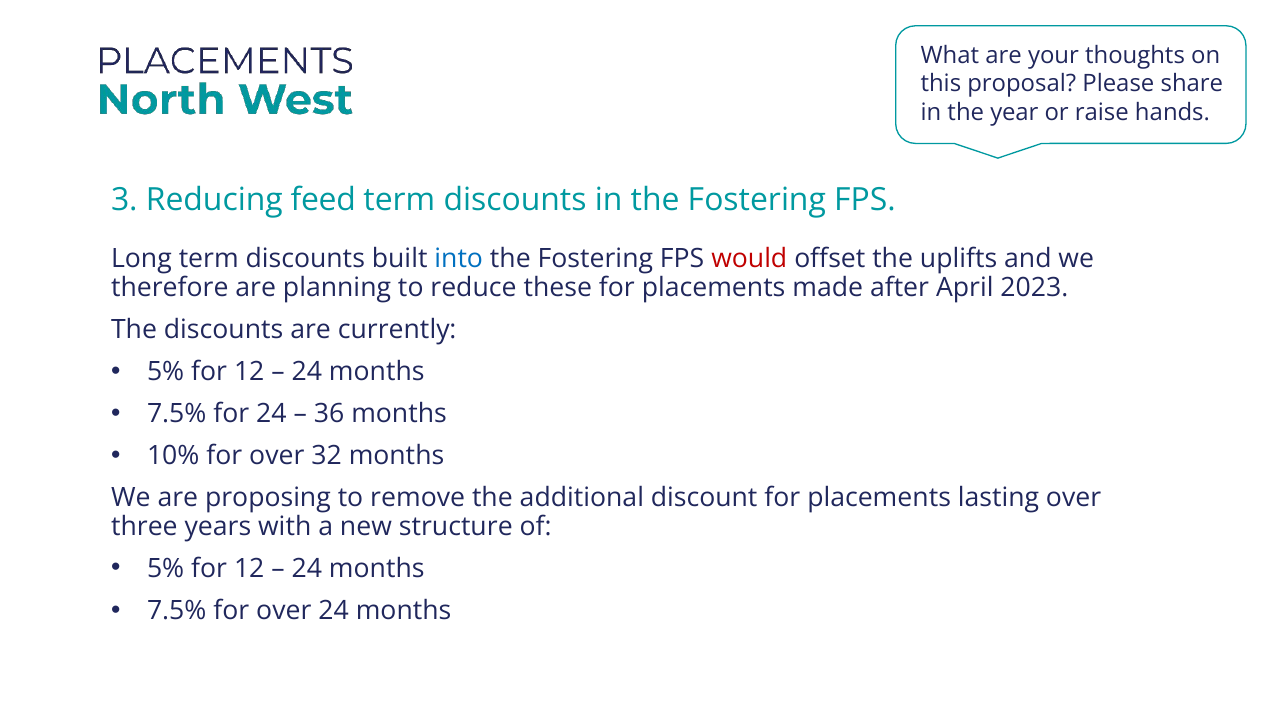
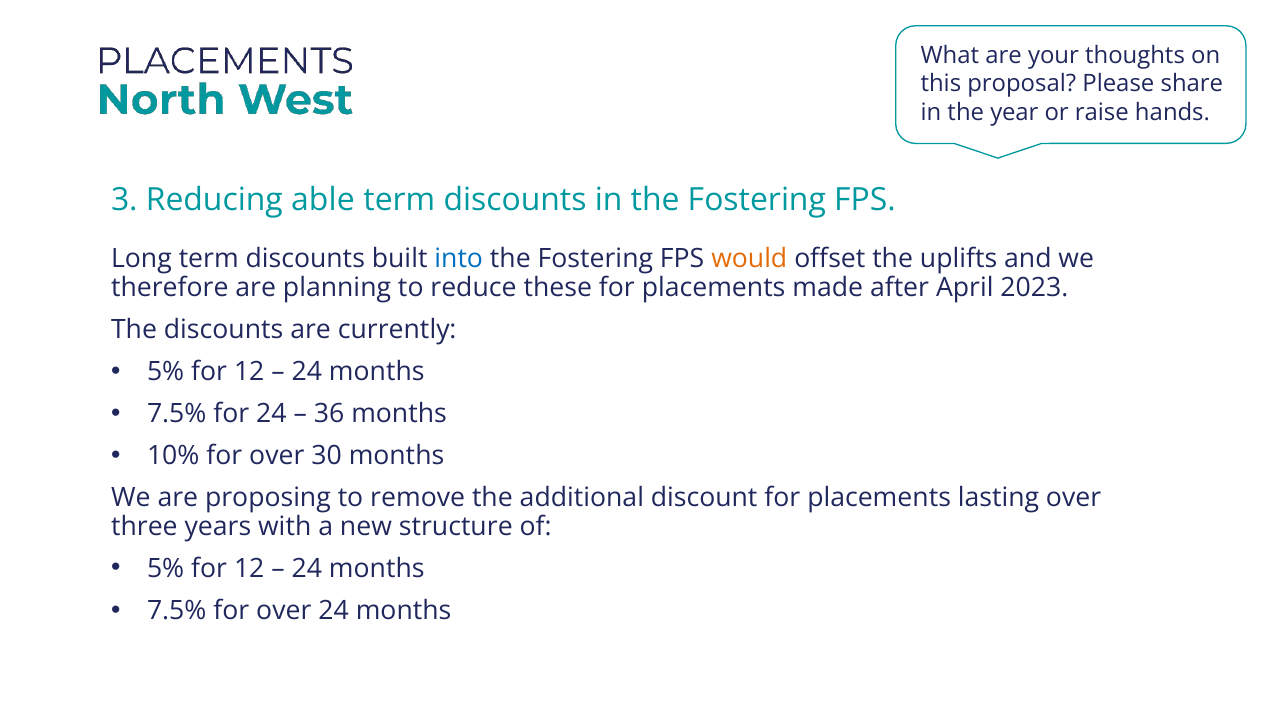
feed: feed -> able (323, 200)
would colour: red -> orange (749, 259)
32: 32 -> 30 (327, 456)
